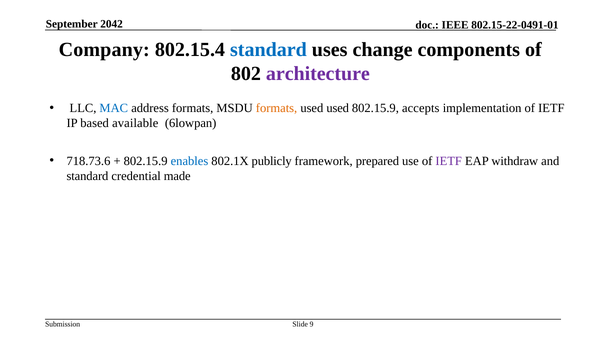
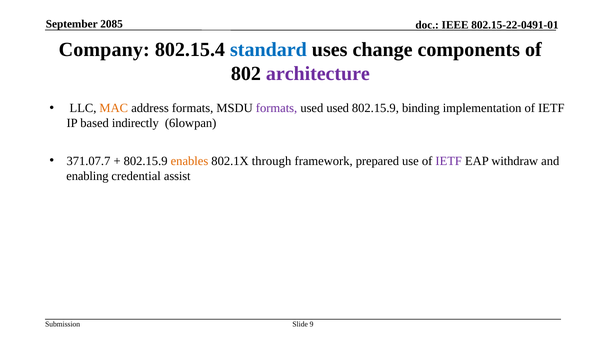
2042: 2042 -> 2085 (112, 24)
MAC colour: blue -> orange (114, 108)
formats colour: orange -> purple (277, 108)
accepts: accepts -> binding (421, 108)
available: available -> indirectly (135, 123)
718.73.6: 718.73.6 -> 371.07.7 (88, 161)
enables colour: blue -> orange (189, 161)
publicly: publicly -> through (272, 161)
standard: standard -> enabling (87, 176)
made: made -> assist (177, 176)
